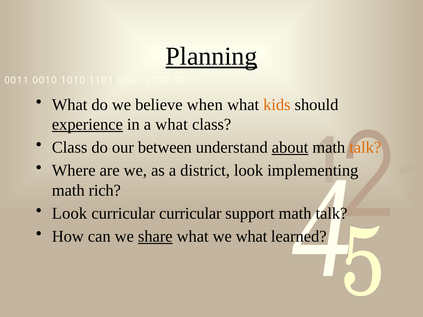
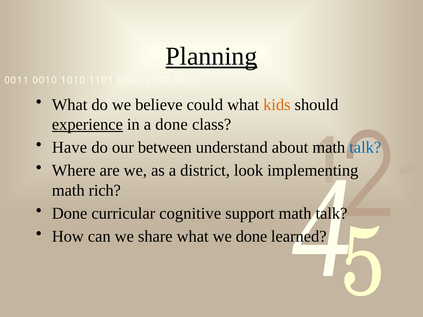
when: when -> could (205, 105)
a what: what -> done (172, 125)
Class: Class -> Have (70, 148)
about underline: present -> none (290, 148)
talk colour: orange -> blue (365, 148)
Look: Look -> Done (70, 213)
curricular curricular: curricular -> cognitive (190, 213)
share underline: present -> none (155, 236)
we what: what -> done (252, 236)
